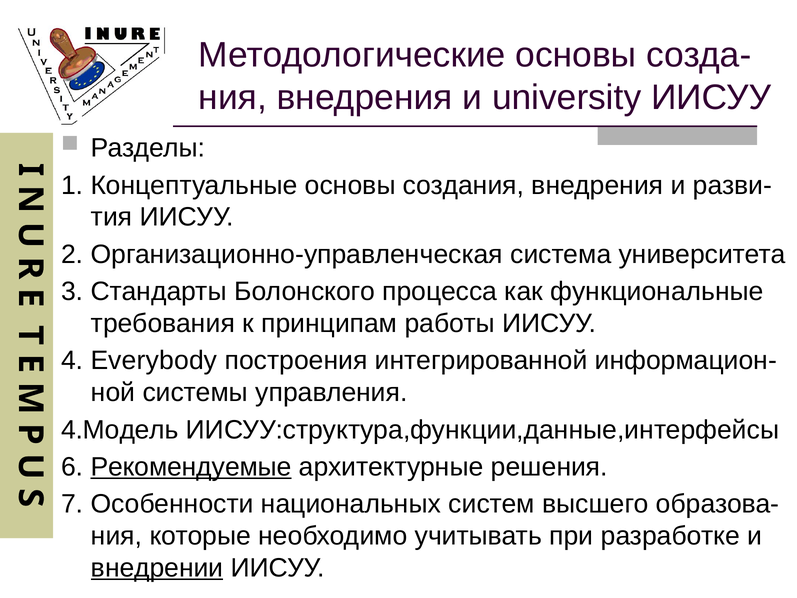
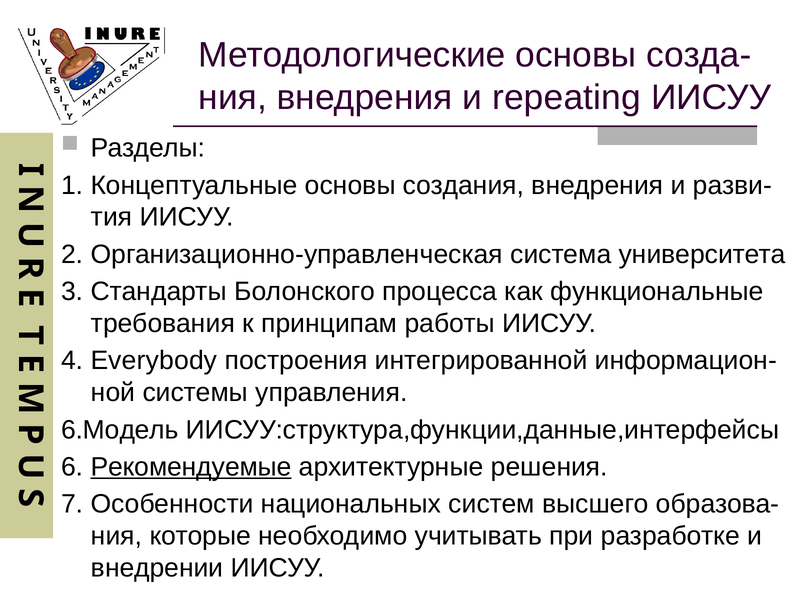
university: university -> repeating (567, 98)
4.Модель: 4.Модель -> 6.Модель (120, 430)
внедрении underline: present -> none (157, 568)
